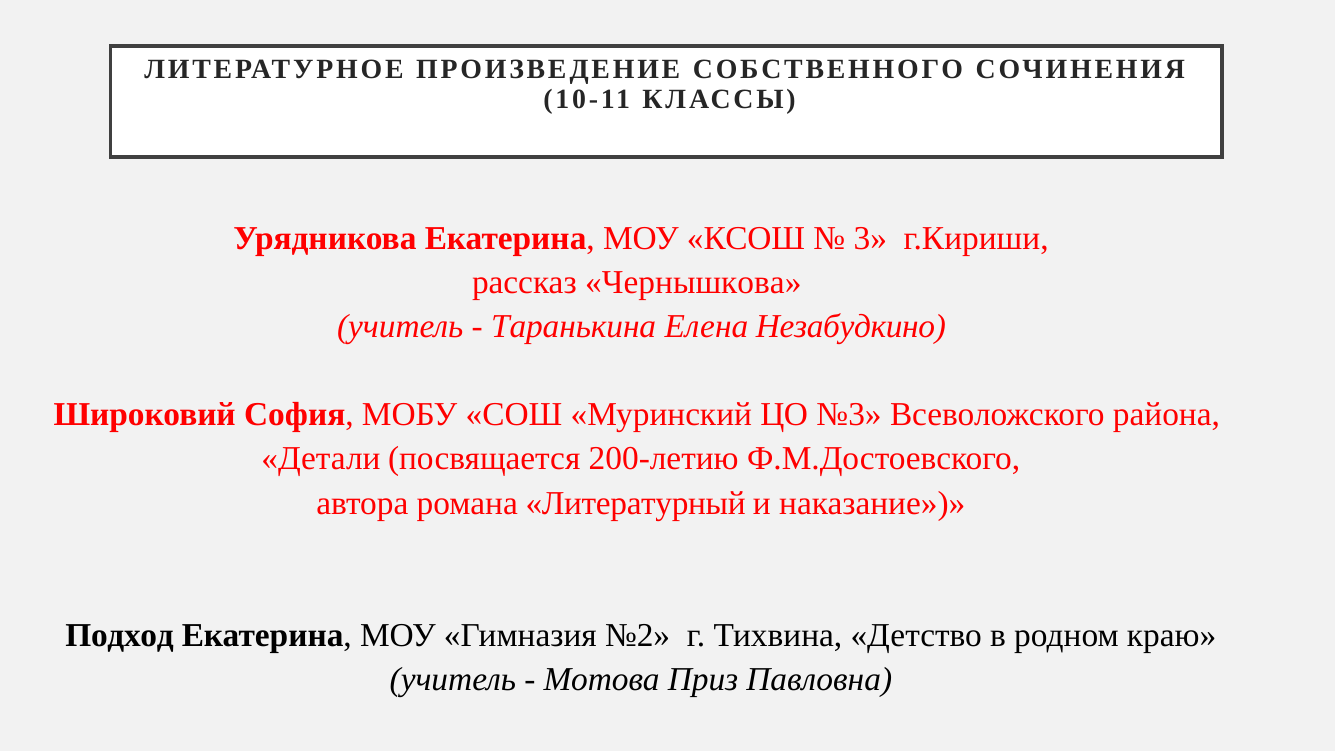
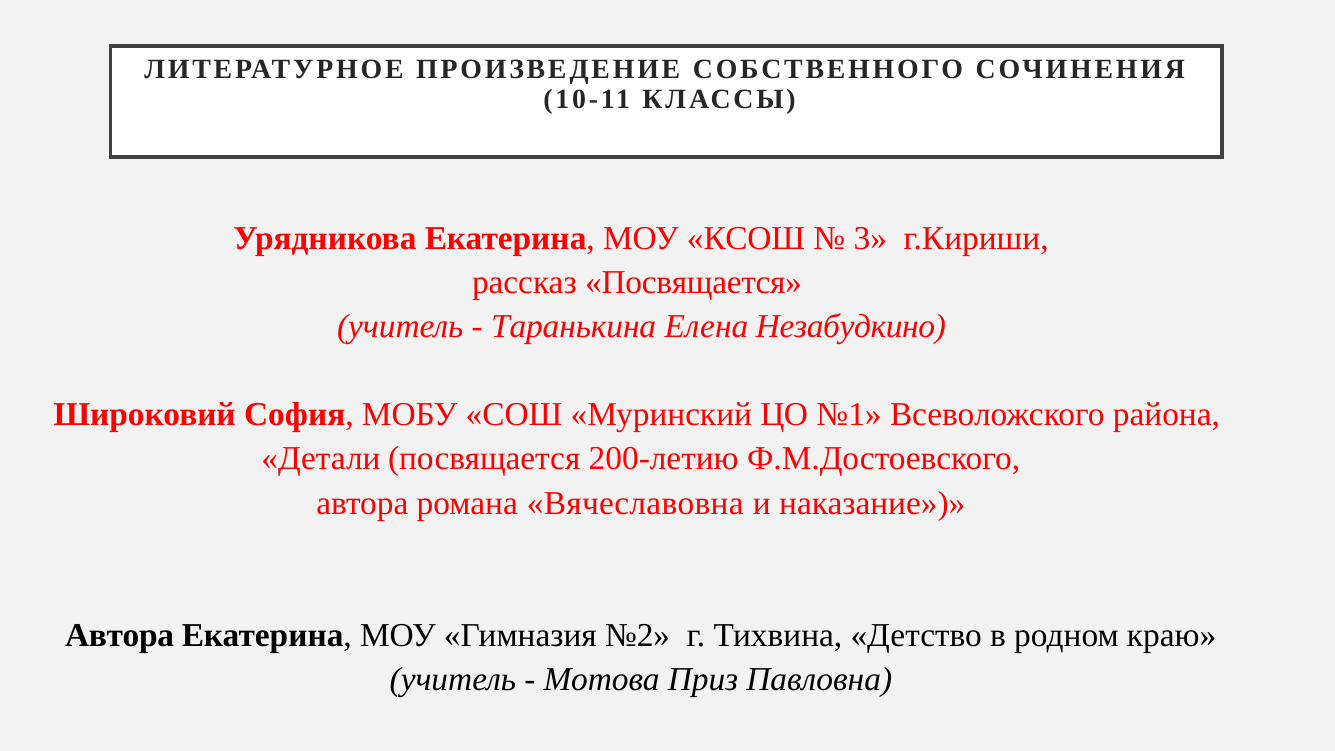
рассказ Чернышкова: Чернышкова -> Посвящается (694, 283)
№3: №3 -> №1 (849, 415)
Литературный: Литературный -> Вячеславовна (635, 503)
Подход: Подход -> Автора (120, 635)
